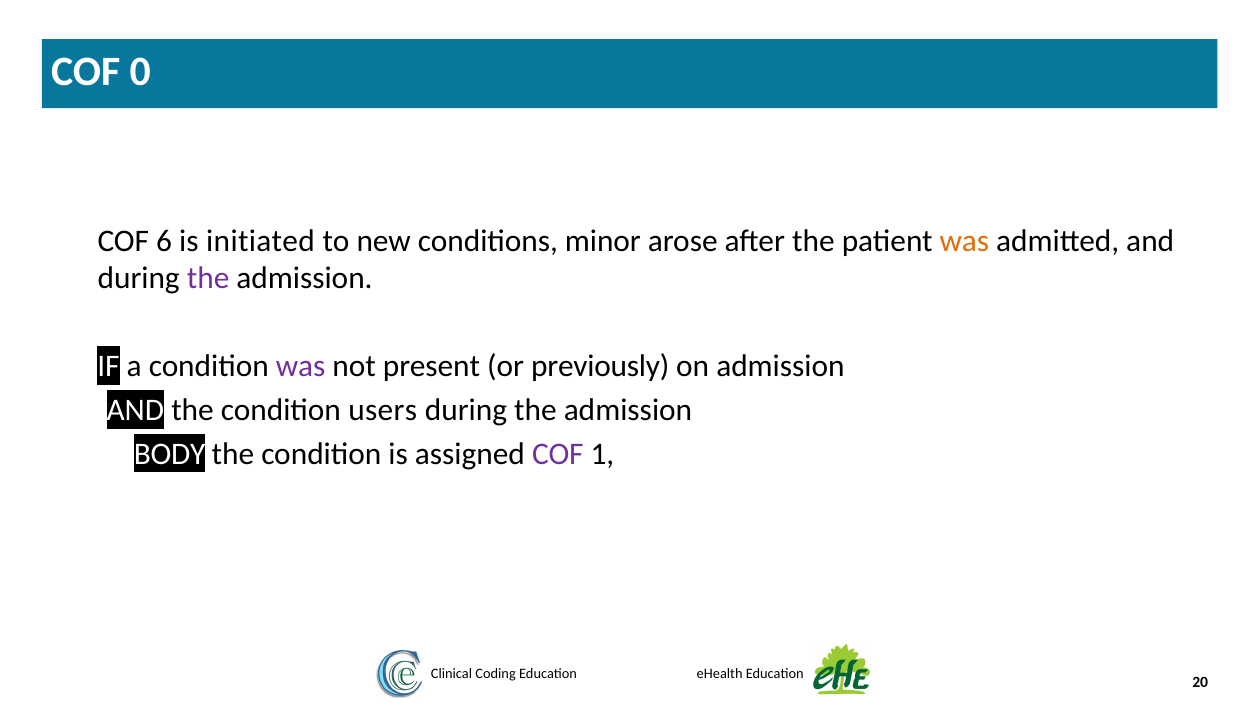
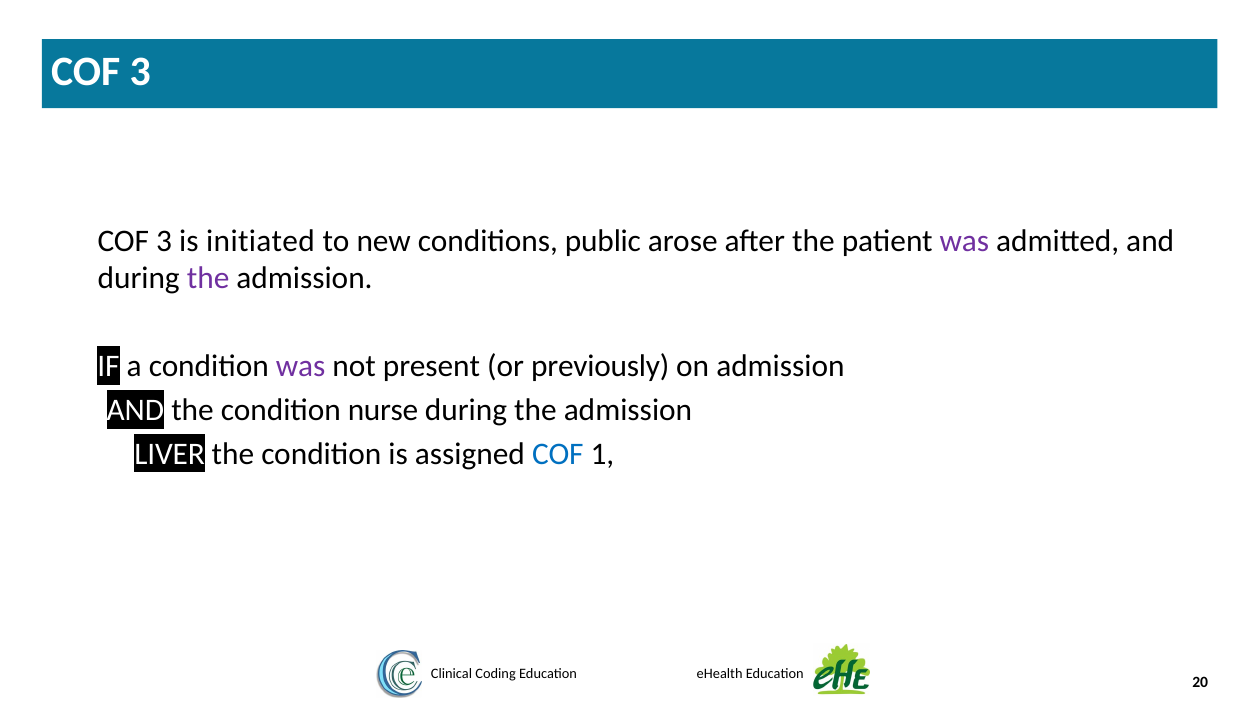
0: 0 -> 3 (140, 72)
6: 6 -> 3 (164, 241)
minor: minor -> public (603, 241)
was colour: orange -> purple (964, 241)
users: users -> nurse (383, 410)
BODY: BODY -> LIVER (170, 454)
COF colour: purple -> blue (558, 454)
